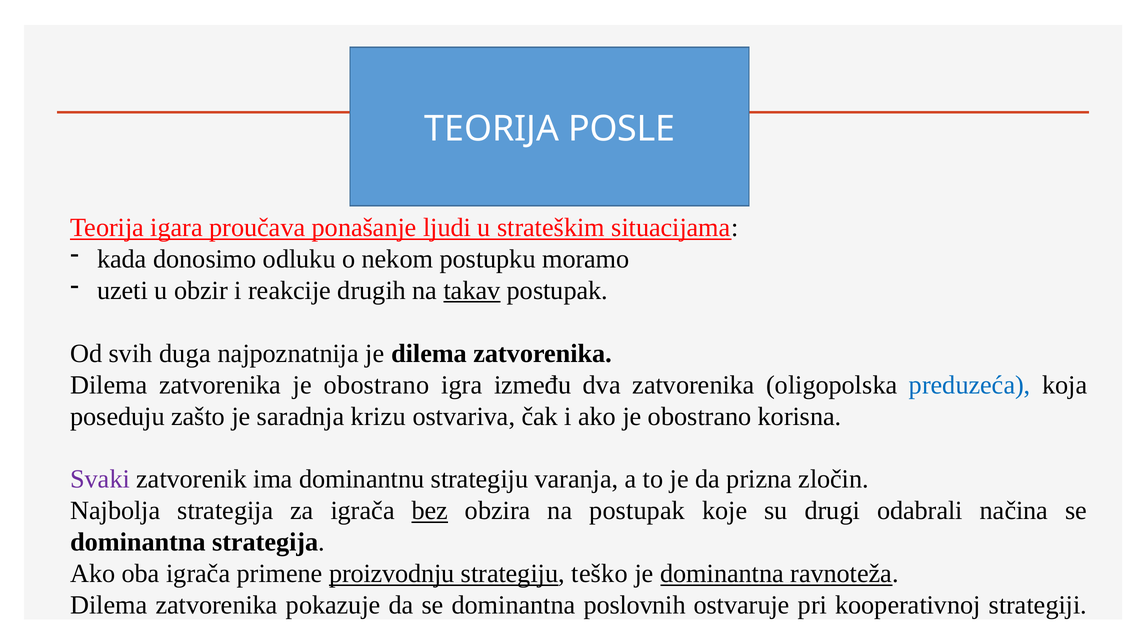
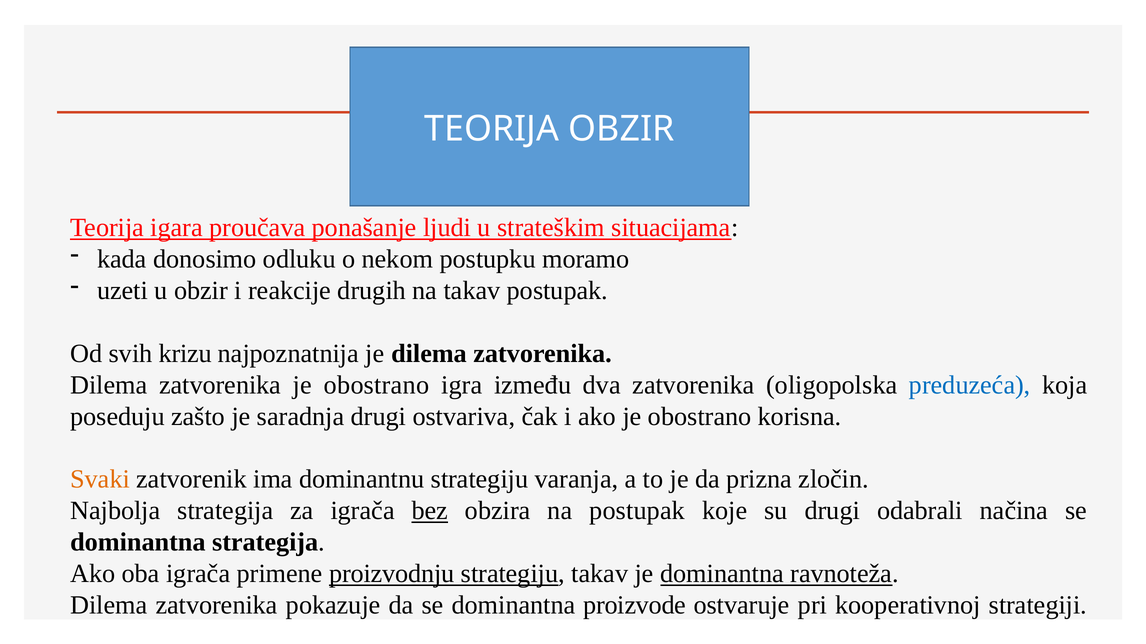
TEORIJA POSLE: POSLE -> OBZIR (622, 129)
takav underline: present -> none (472, 291)
duga: duga -> krizu (185, 354)
saradnja krizu: krizu -> drugi (378, 417)
Svaki colour: purple -> orange (100, 480)
strategiju teško: teško -> takav (600, 574)
poslovnih: poslovnih -> proizvode (635, 606)
